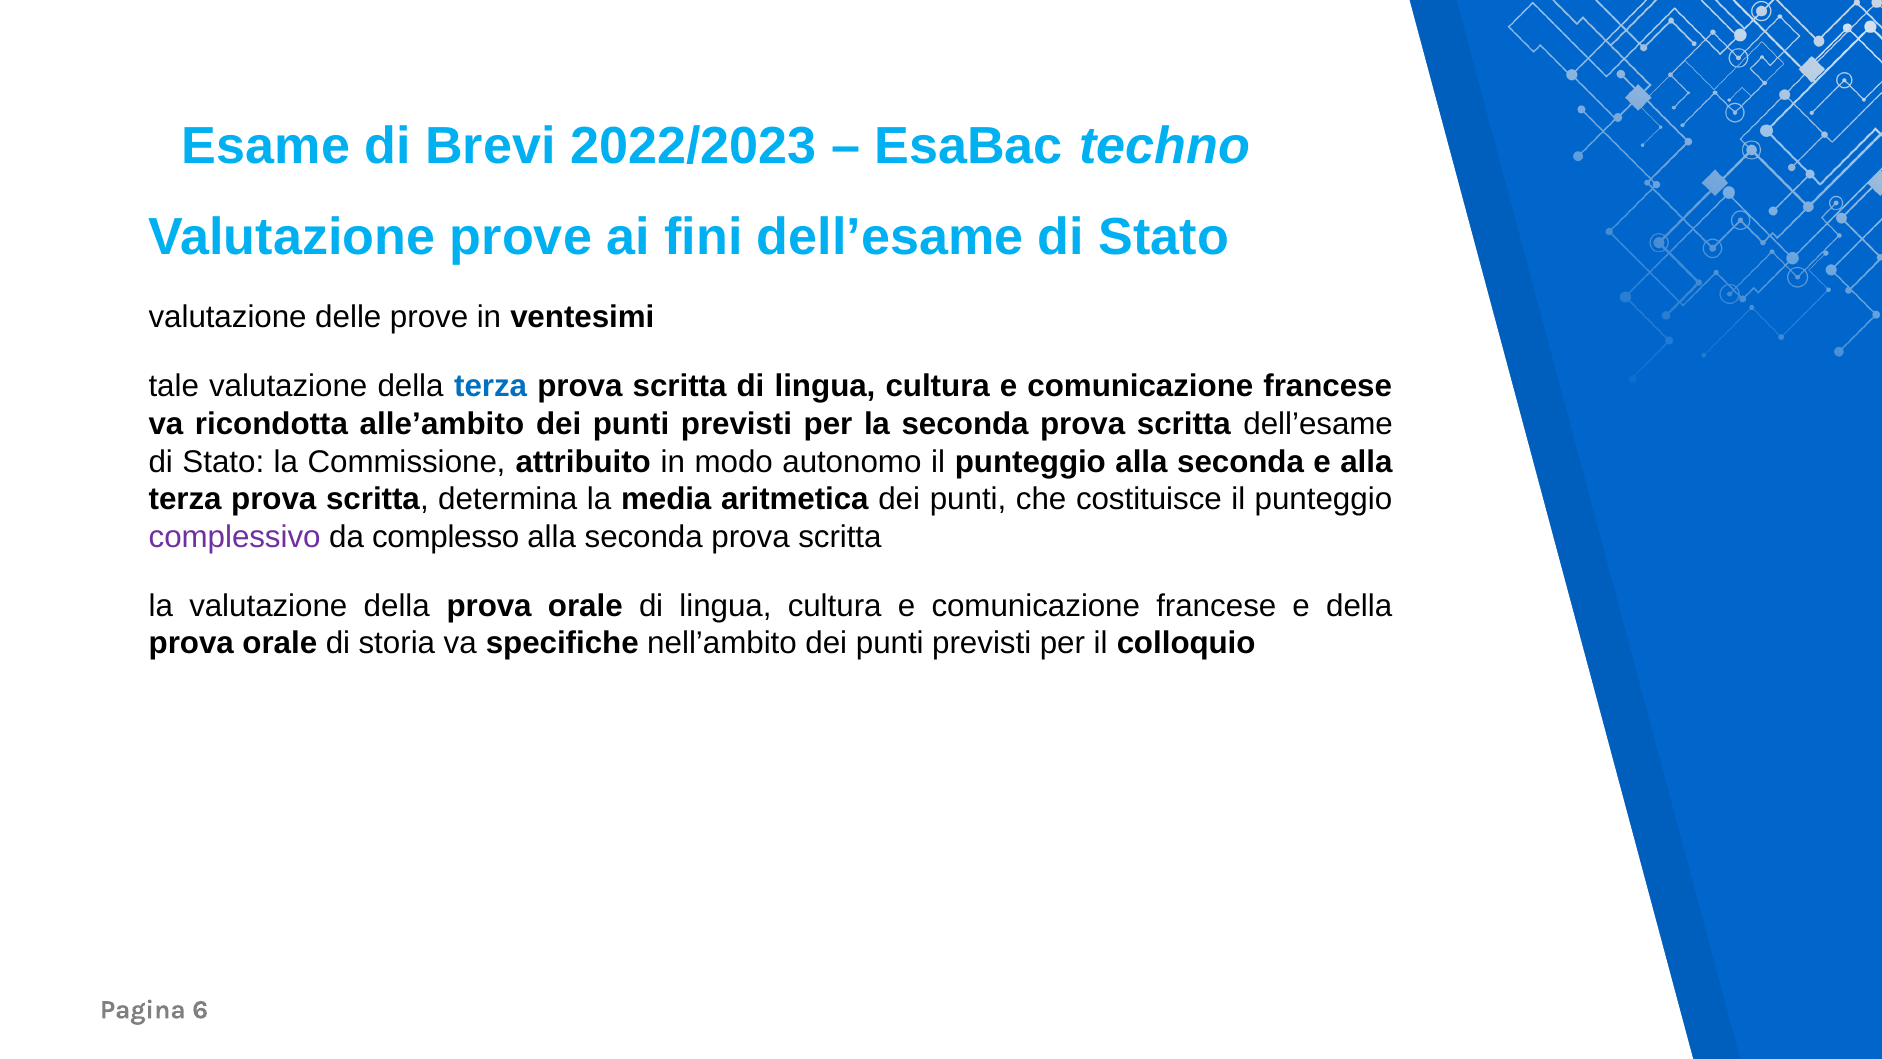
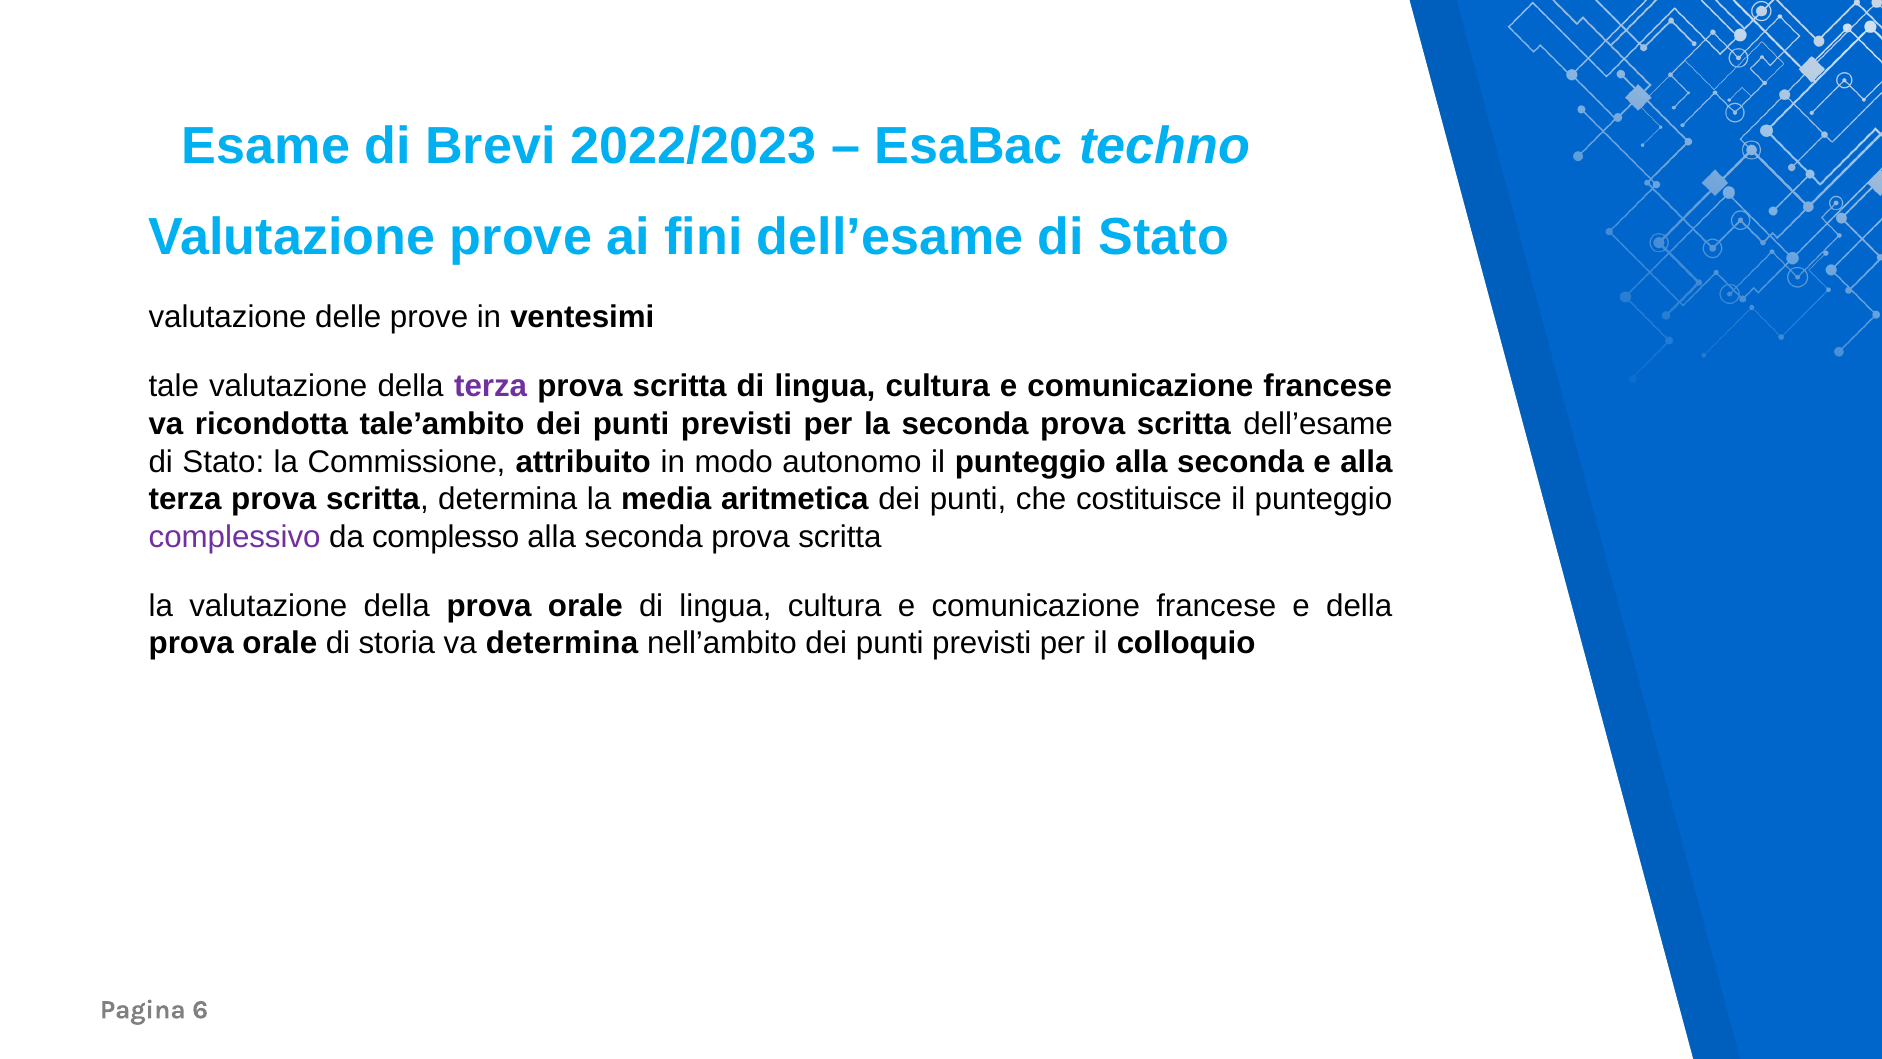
terza colour: blue -> purple (491, 386)
alle’ambito: alle’ambito -> tale’ambito (442, 424)
va specifiche: specifiche -> determina (562, 643)
